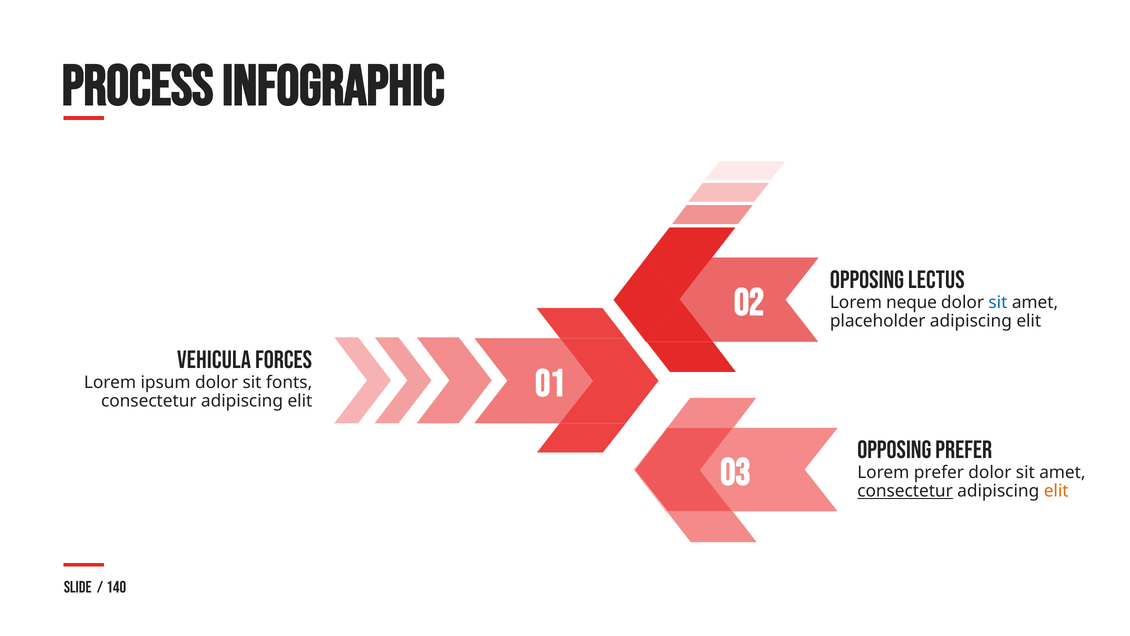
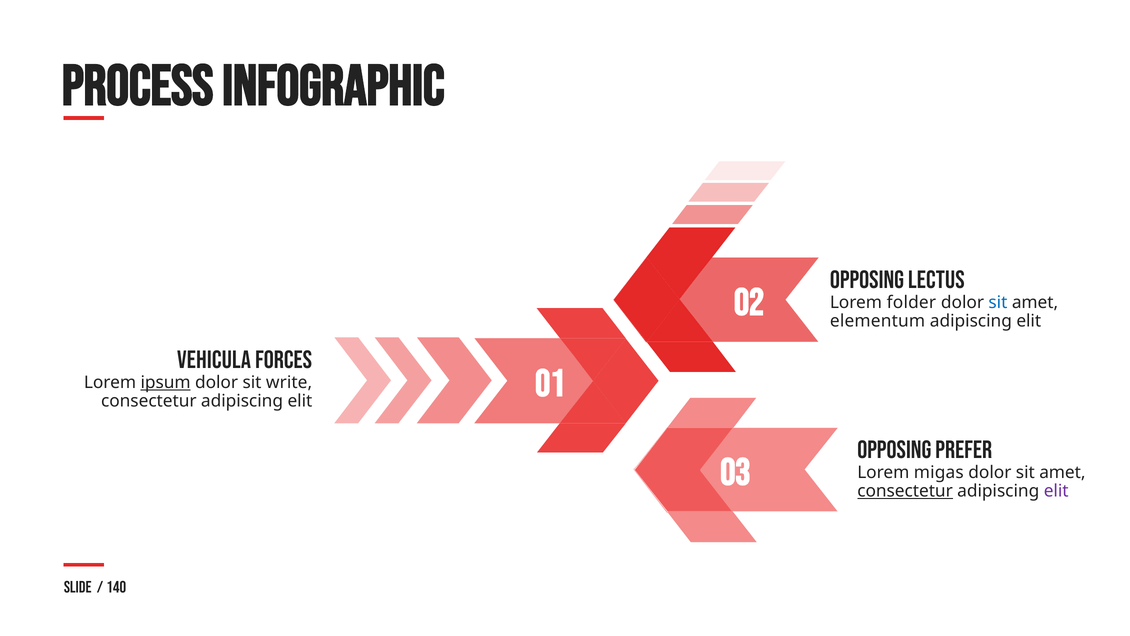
neque: neque -> folder (911, 303)
placeholder: placeholder -> elementum (878, 321)
ipsum underline: none -> present (166, 382)
fonts: fonts -> write (289, 382)
Lorem prefer: prefer -> migas (939, 472)
elit colour: orange -> purple (1056, 491)
